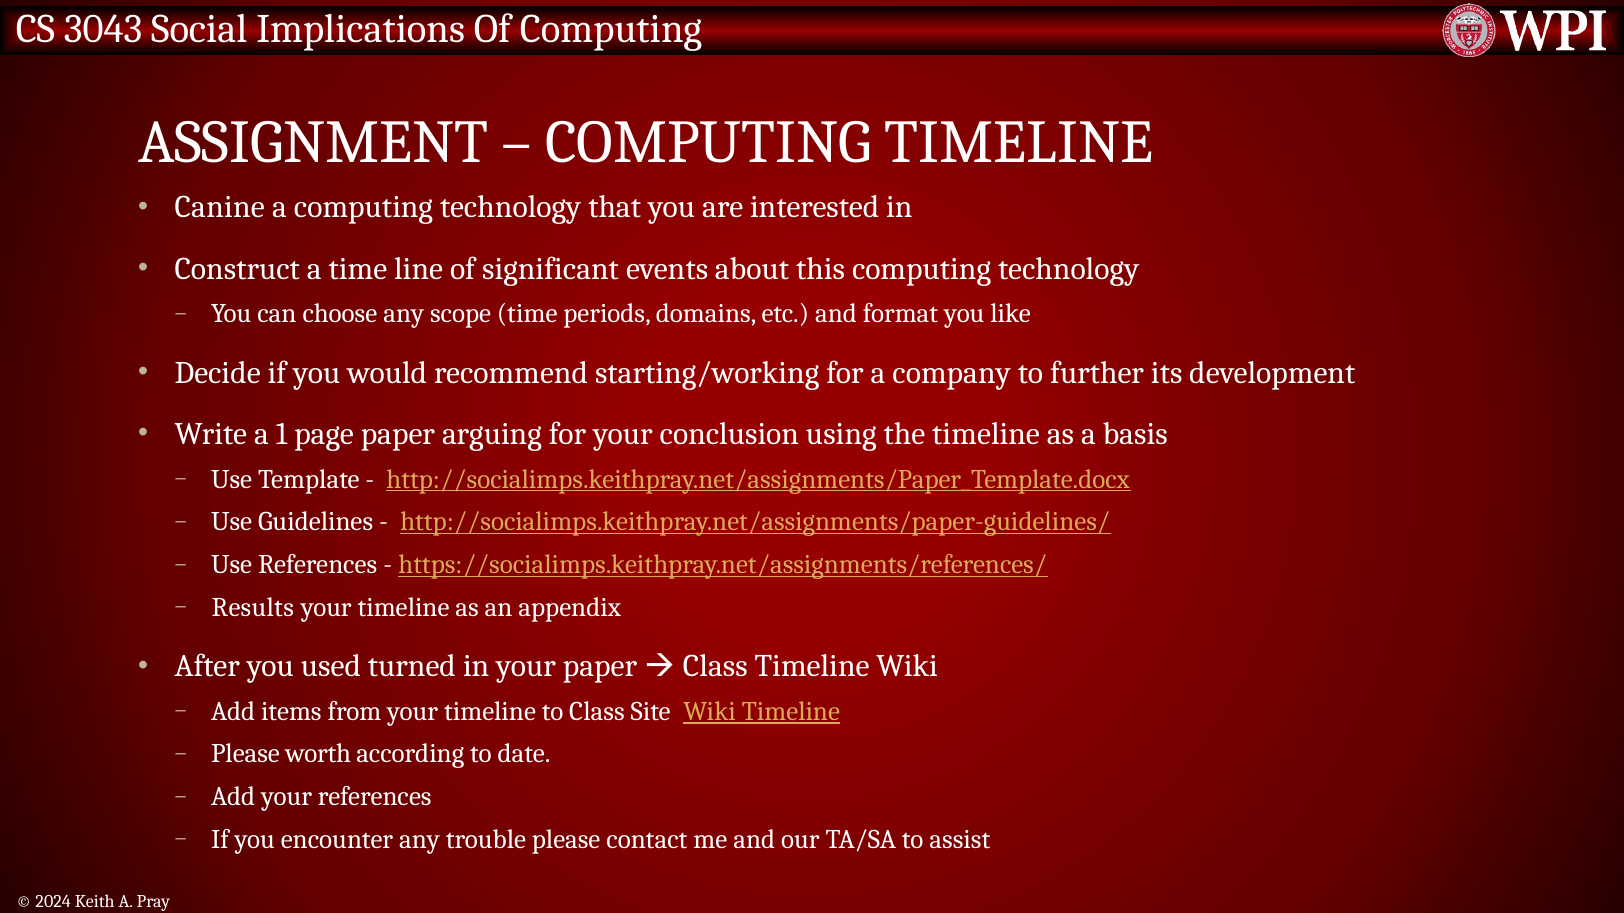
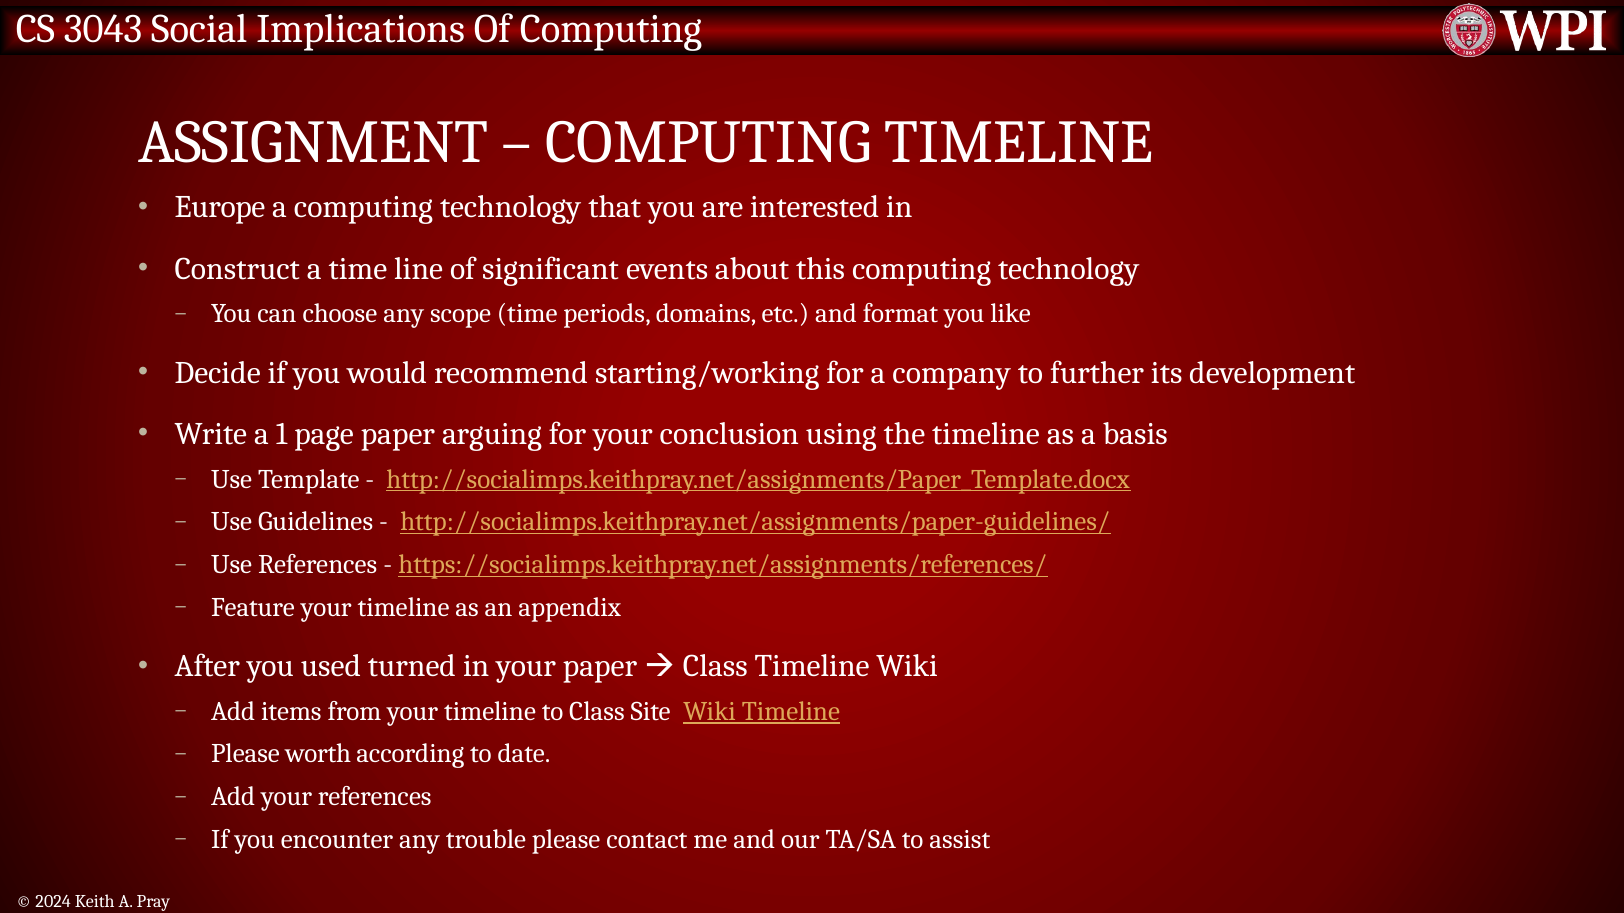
Canine: Canine -> Europe (220, 208)
Results: Results -> Feature (253, 608)
